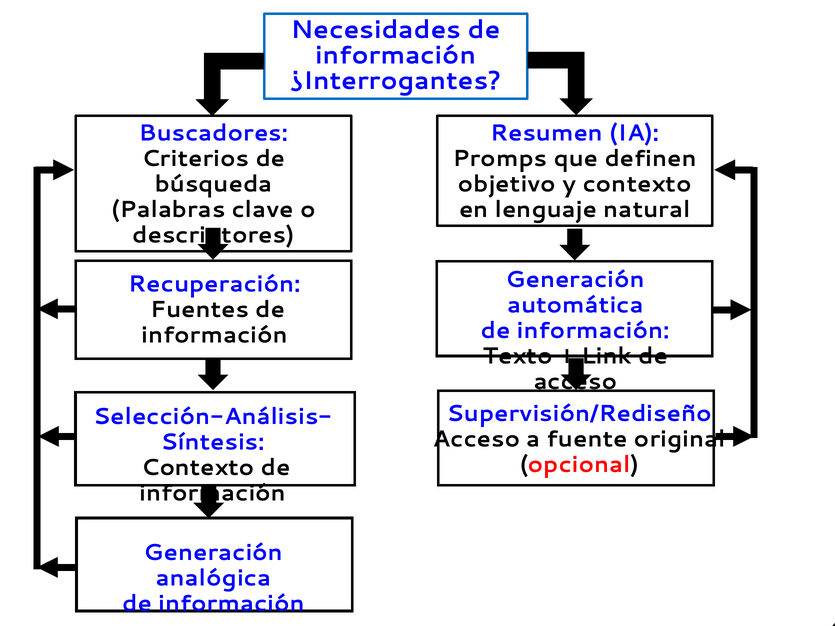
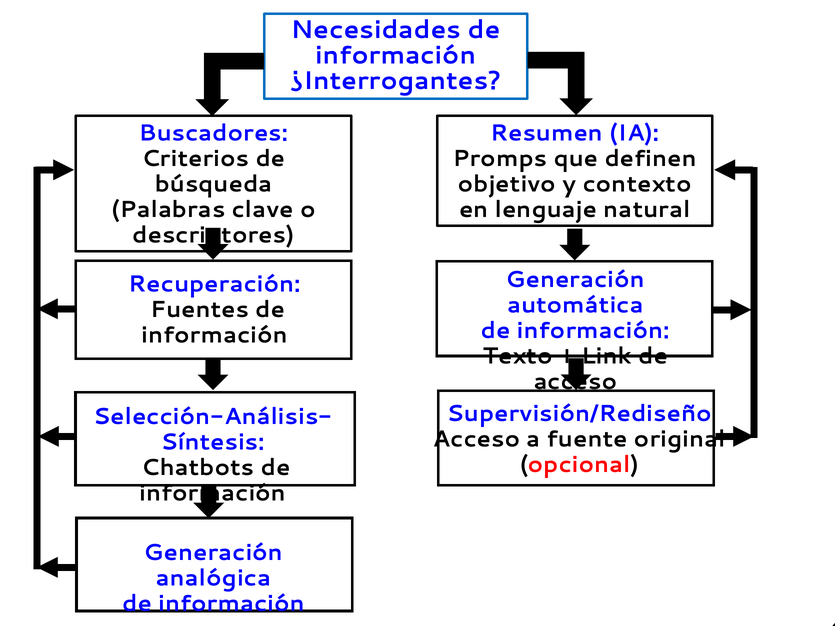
Contexto: Contexto -> Chatbots (198, 468)
